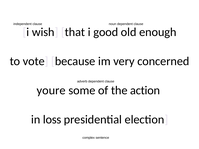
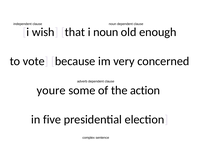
i good: good -> noun (106, 32)
loss: loss -> five (52, 120)
